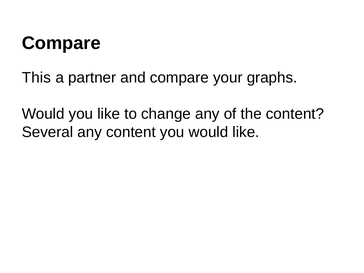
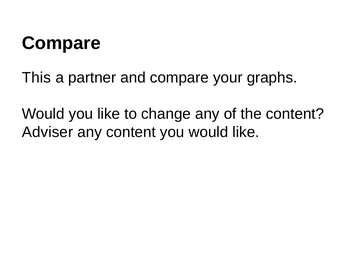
Several: Several -> Adviser (47, 132)
